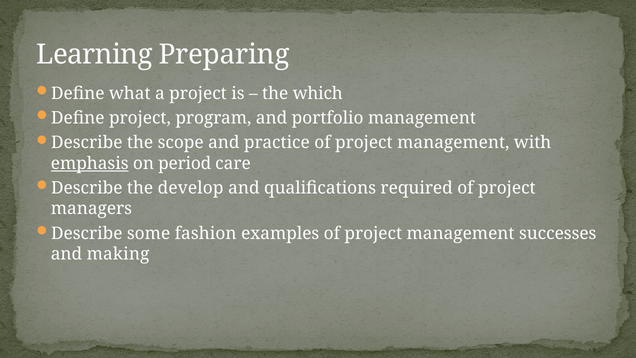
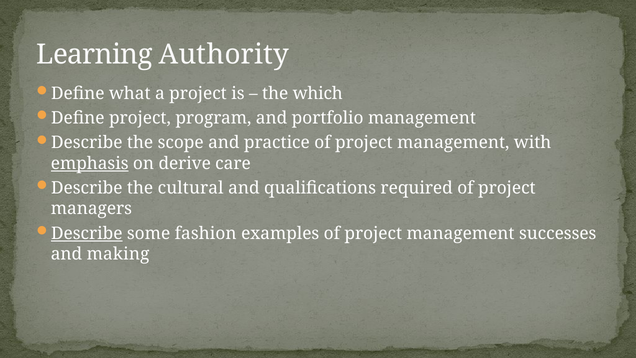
Preparing: Preparing -> Authority (224, 54)
period: period -> derive (185, 163)
develop: develop -> cultural (191, 188)
Describe underline: none -> present (87, 233)
